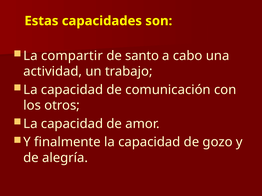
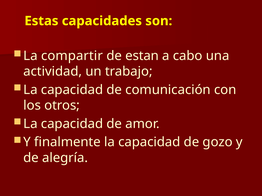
santo: santo -> estan (142, 56)
